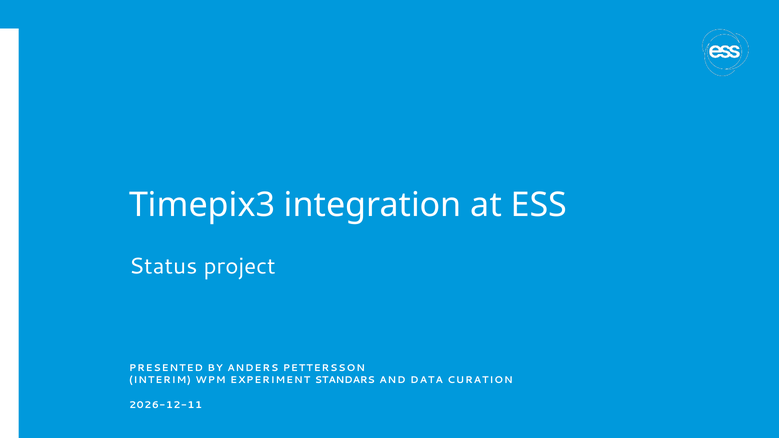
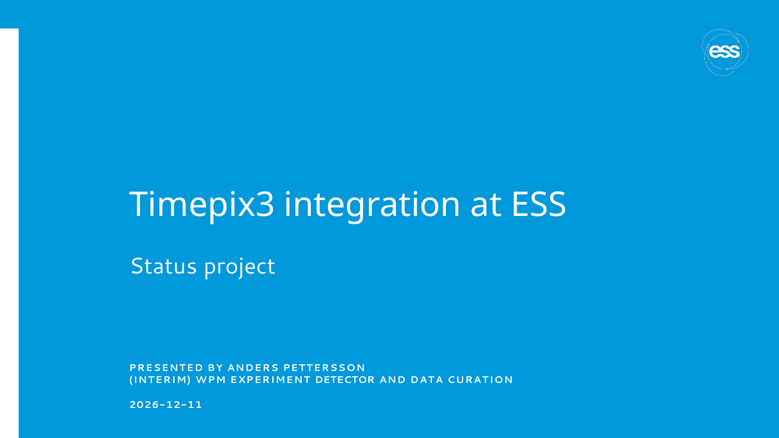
STANDARS: STANDARS -> DETECTOR (345, 380)
